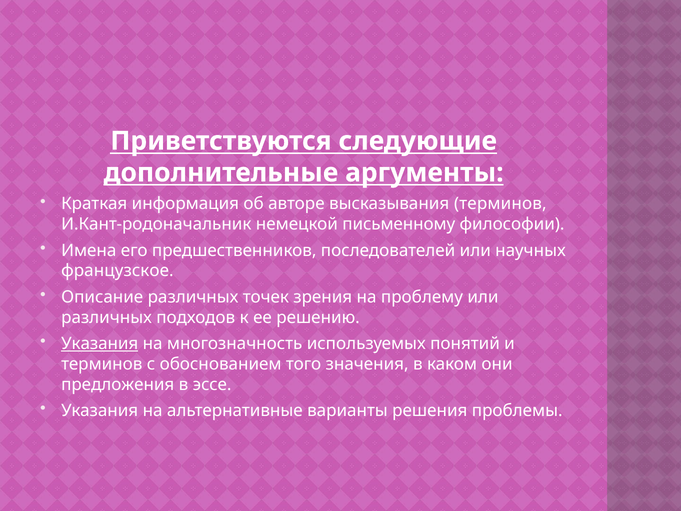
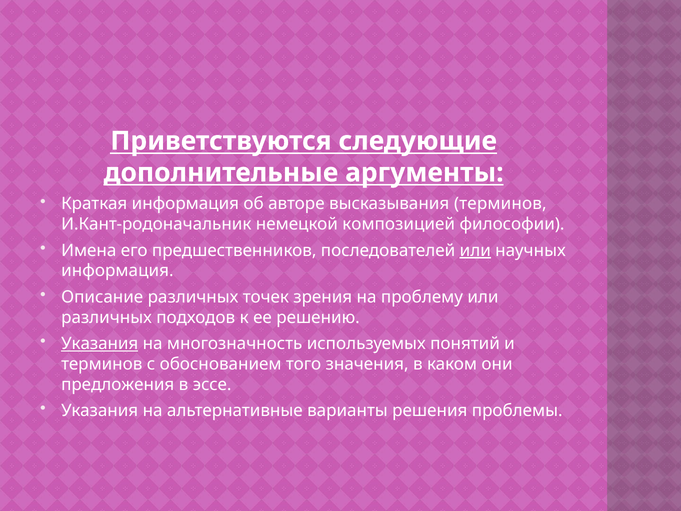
письменному: письменному -> композицией (399, 224)
или underline: none -> present (475, 250)
французское: французское -> информация (117, 271)
